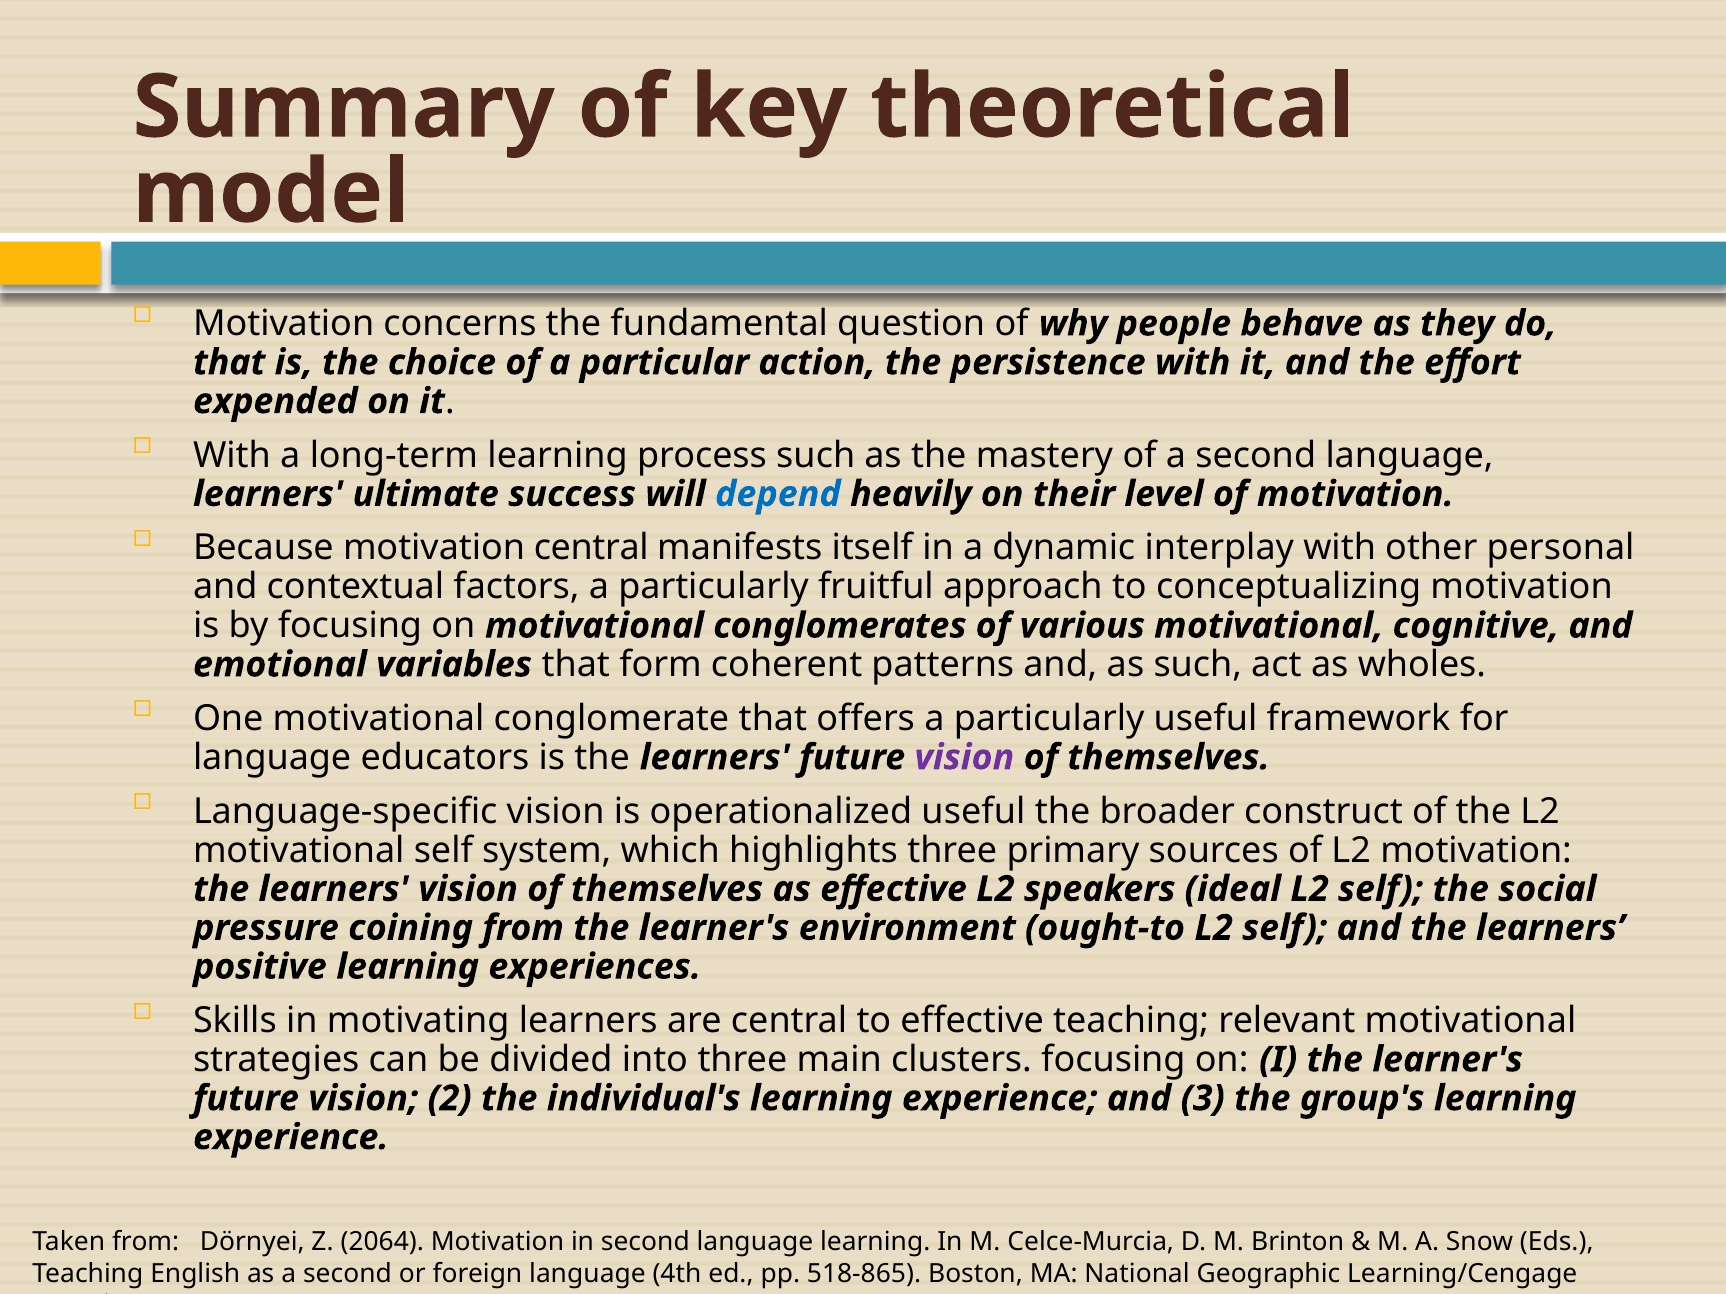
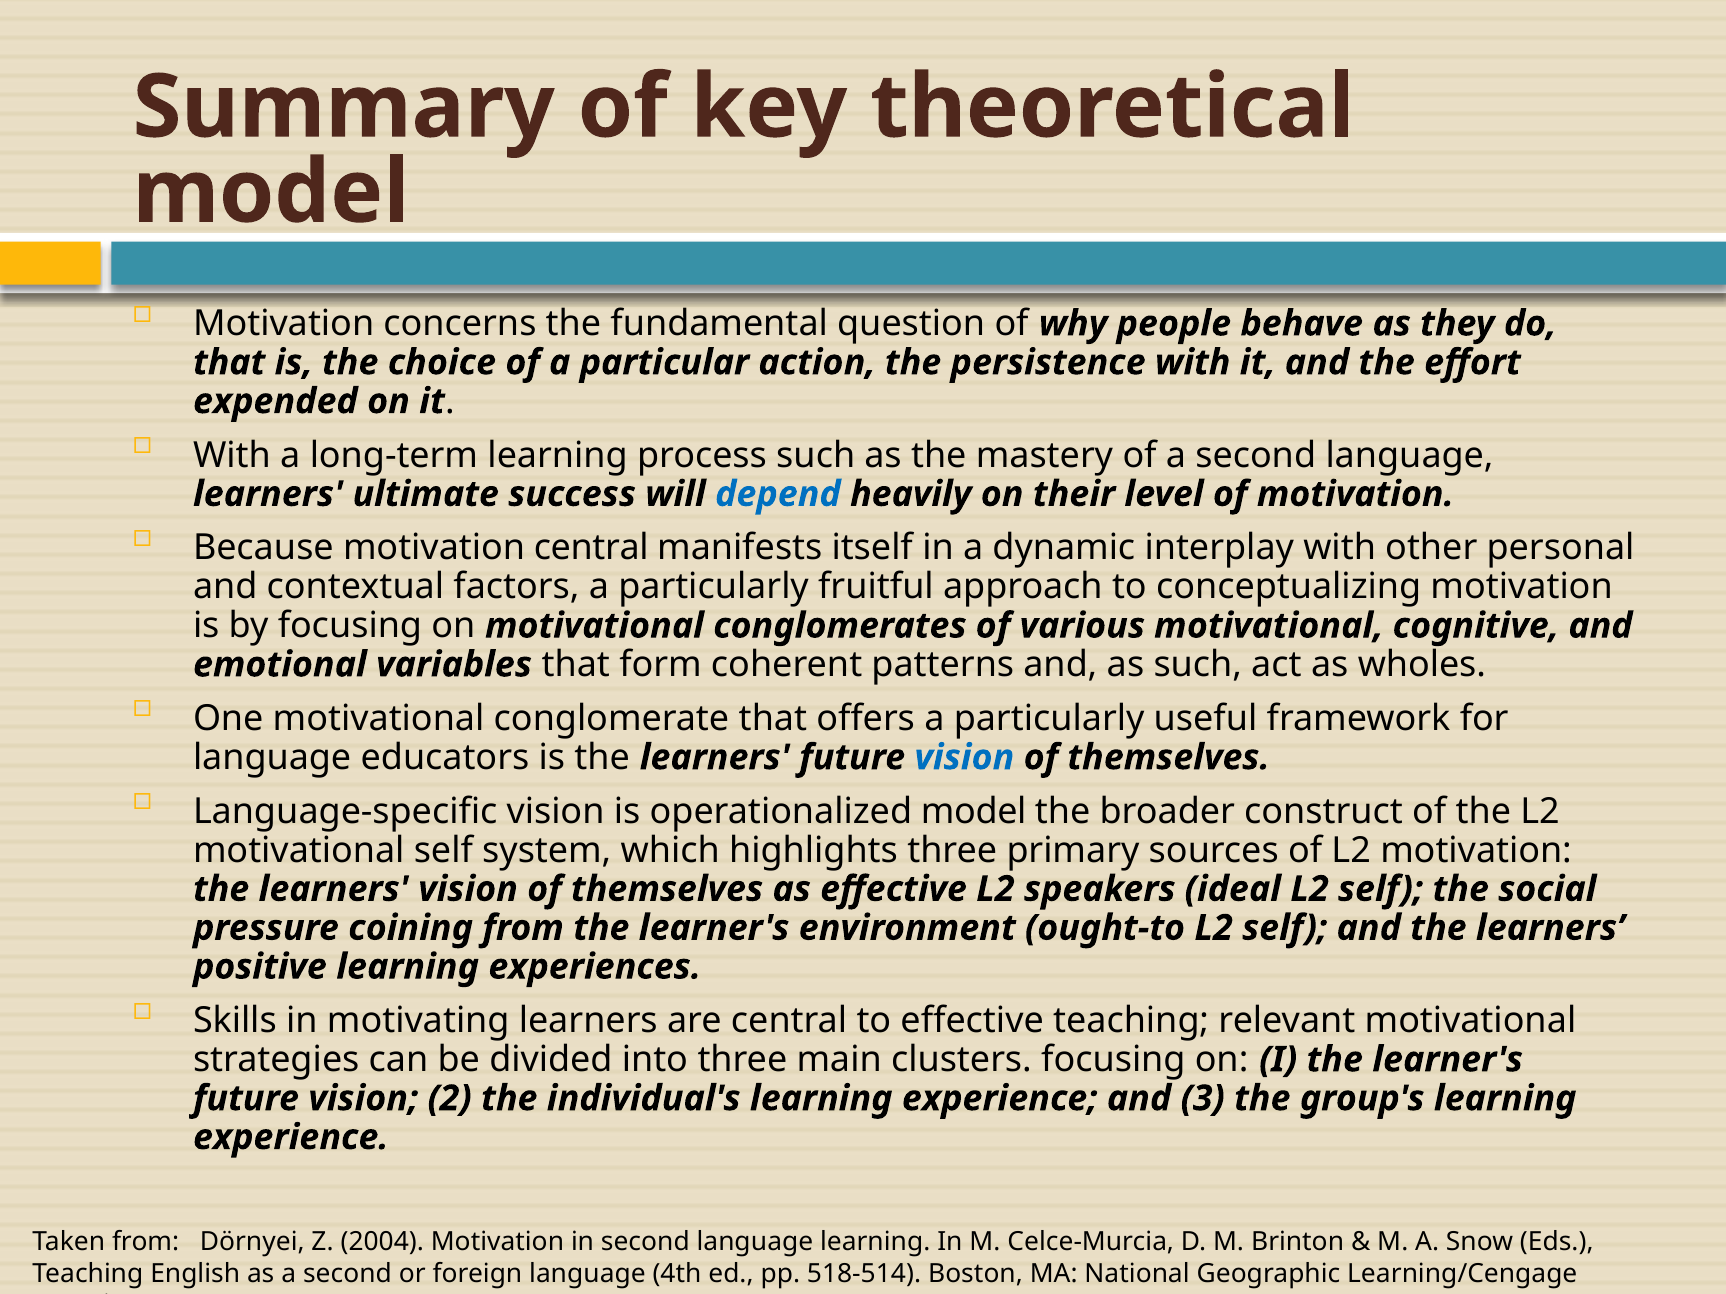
vision colour: purple -> blue (964, 758)
operationalized useful: useful -> model (974, 812)
2064: 2064 -> 2004 (382, 1242)
518-865: 518-865 -> 518-514 (864, 1274)
